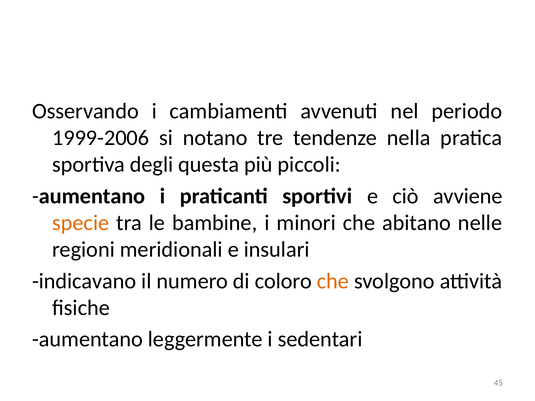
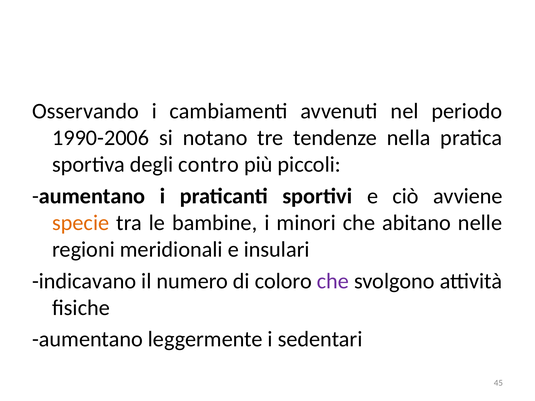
1999-2006: 1999-2006 -> 1990-2006 (101, 138)
questa: questa -> contro (209, 165)
che colour: orange -> purple (333, 281)
